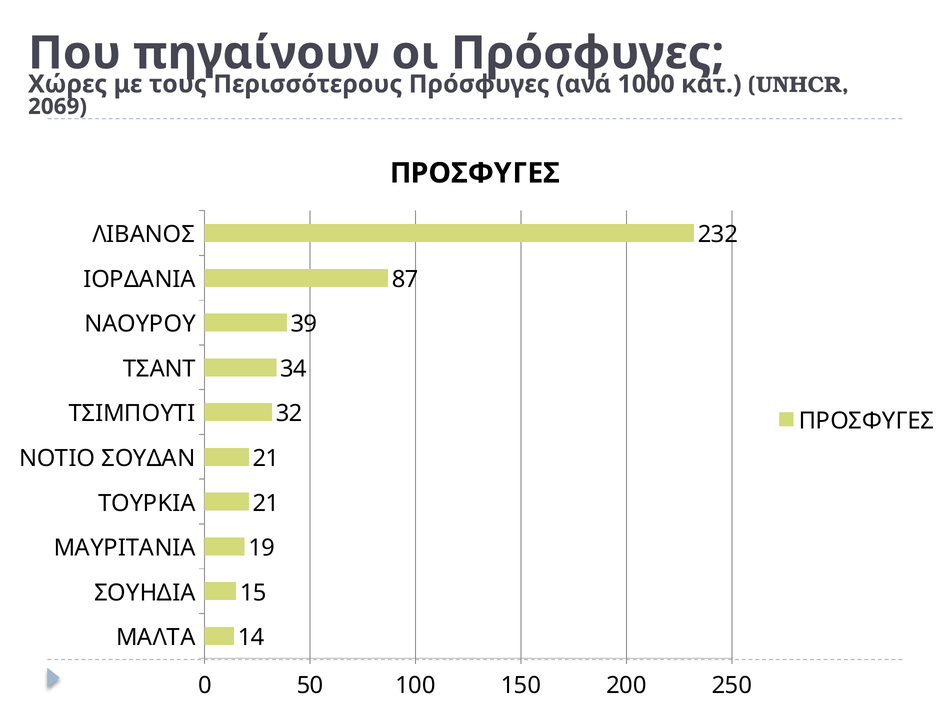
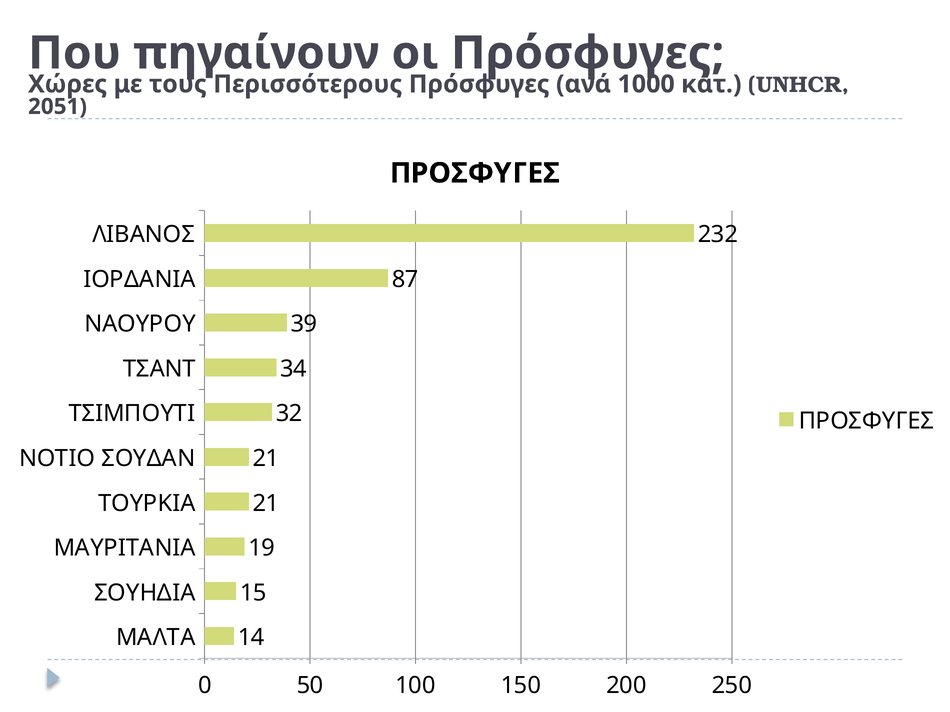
2069: 2069 -> 2051 (57, 107)
